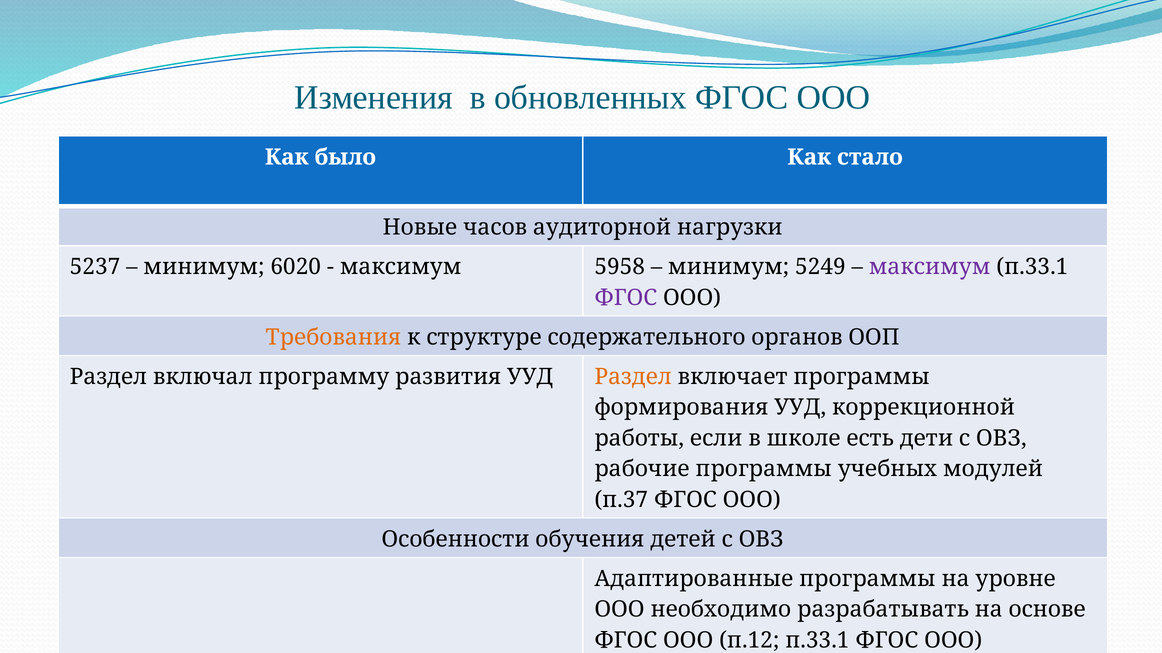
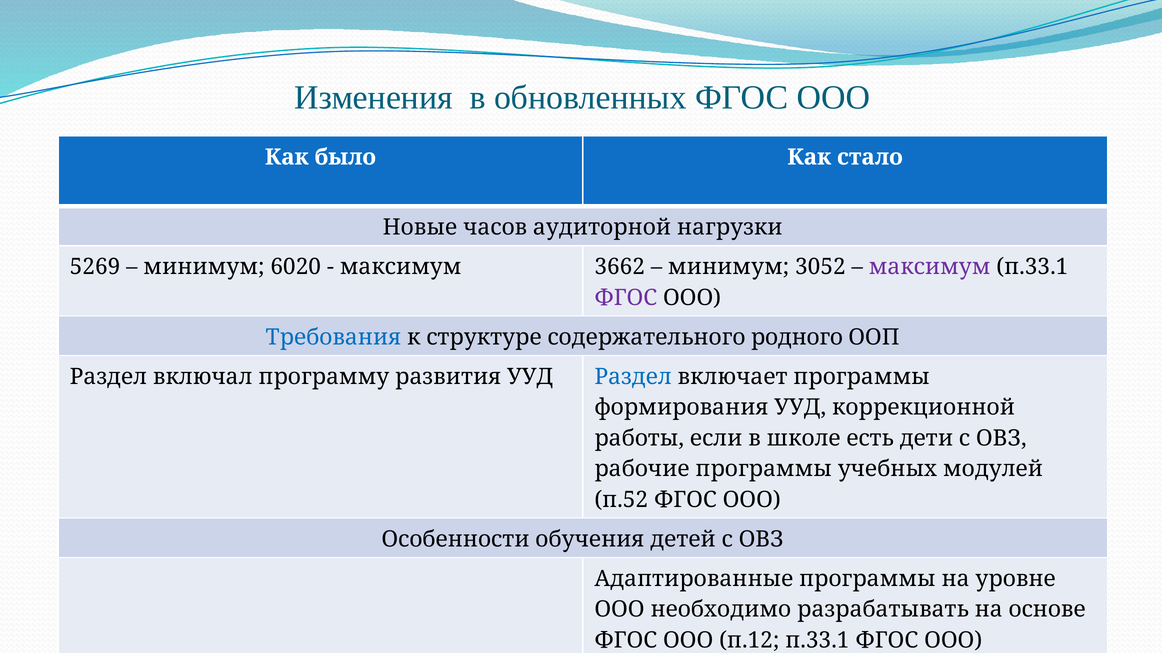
5237: 5237 -> 5269 (95, 267)
5958: 5958 -> 3662 (620, 267)
5249: 5249 -> 3052 (820, 267)
Требования colour: orange -> blue (333, 337)
органов: органов -> родного (797, 337)
Раздел colour: orange -> blue (633, 377)
п.37: п.37 -> п.52 (621, 500)
